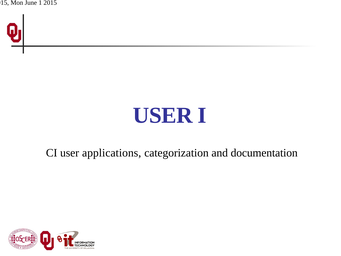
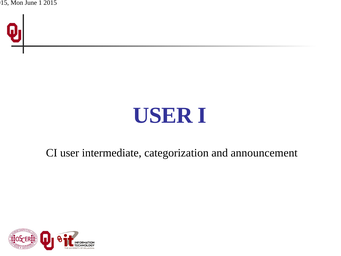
applications: applications -> intermediate (112, 153)
documentation: documentation -> announcement (264, 153)
